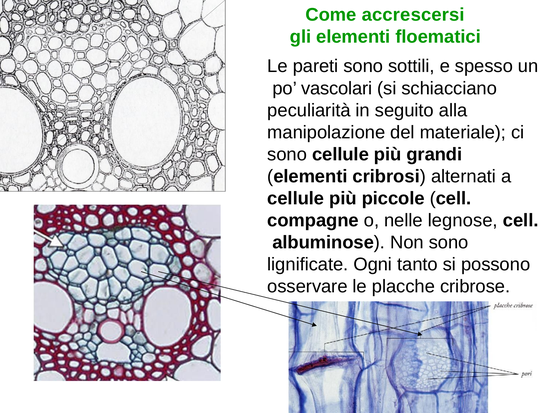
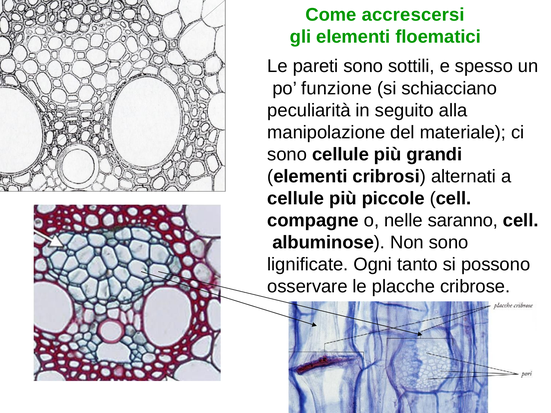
vascolari: vascolari -> funzione (337, 88)
legnose: legnose -> saranno (463, 221)
